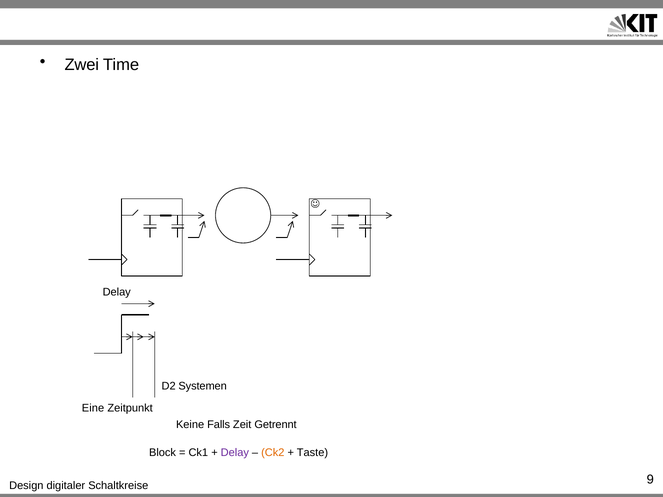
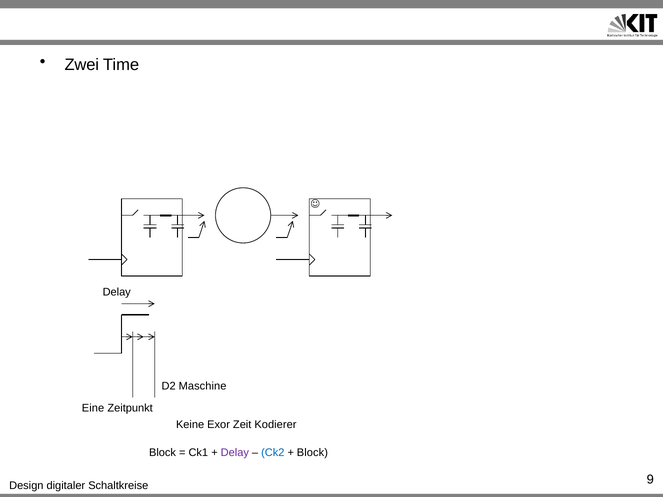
Systemen: Systemen -> Maschine (203, 386)
Falls: Falls -> Exor (219, 425)
Getrennt: Getrennt -> Kodierer (275, 425)
Ck2 colour: orange -> blue (273, 453)
Taste: Taste -> Block (312, 453)
